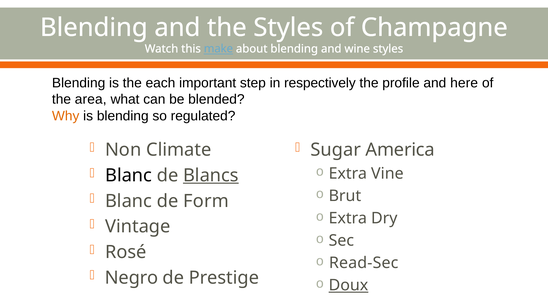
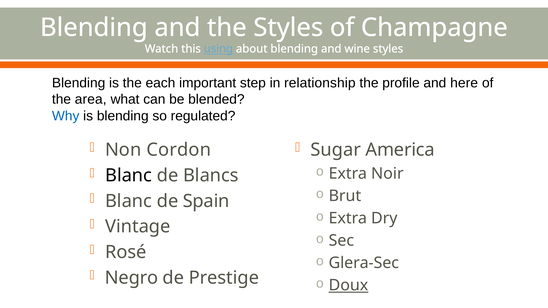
make: make -> using (218, 49)
respectively: respectively -> relationship (320, 83)
Why colour: orange -> blue (66, 116)
Climate: Climate -> Cordon (179, 150)
Vine: Vine -> Noir (387, 174)
Blancs underline: present -> none (211, 176)
Form: Form -> Spain (206, 201)
Read-Sec: Read-Sec -> Glera-Sec (364, 263)
